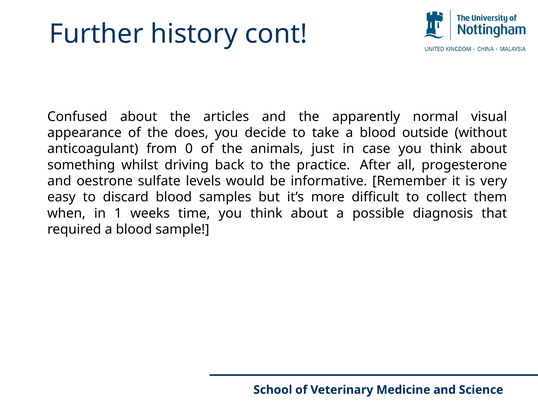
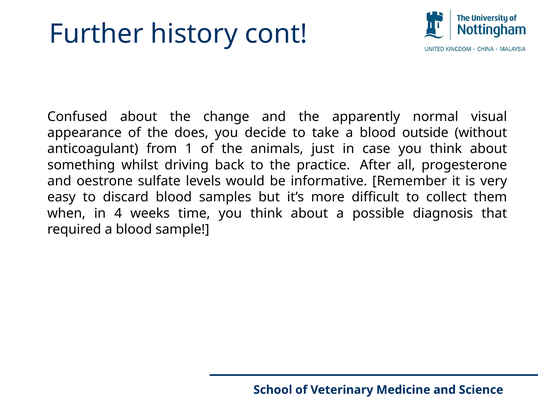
articles: articles -> change (226, 117)
0: 0 -> 1 (189, 149)
1: 1 -> 4 (118, 214)
